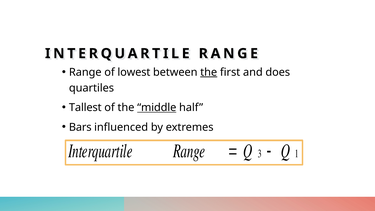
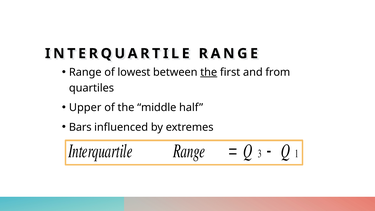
does: does -> from (278, 72)
Tallest: Tallest -> Upper (85, 108)
middle underline: present -> none (157, 108)
